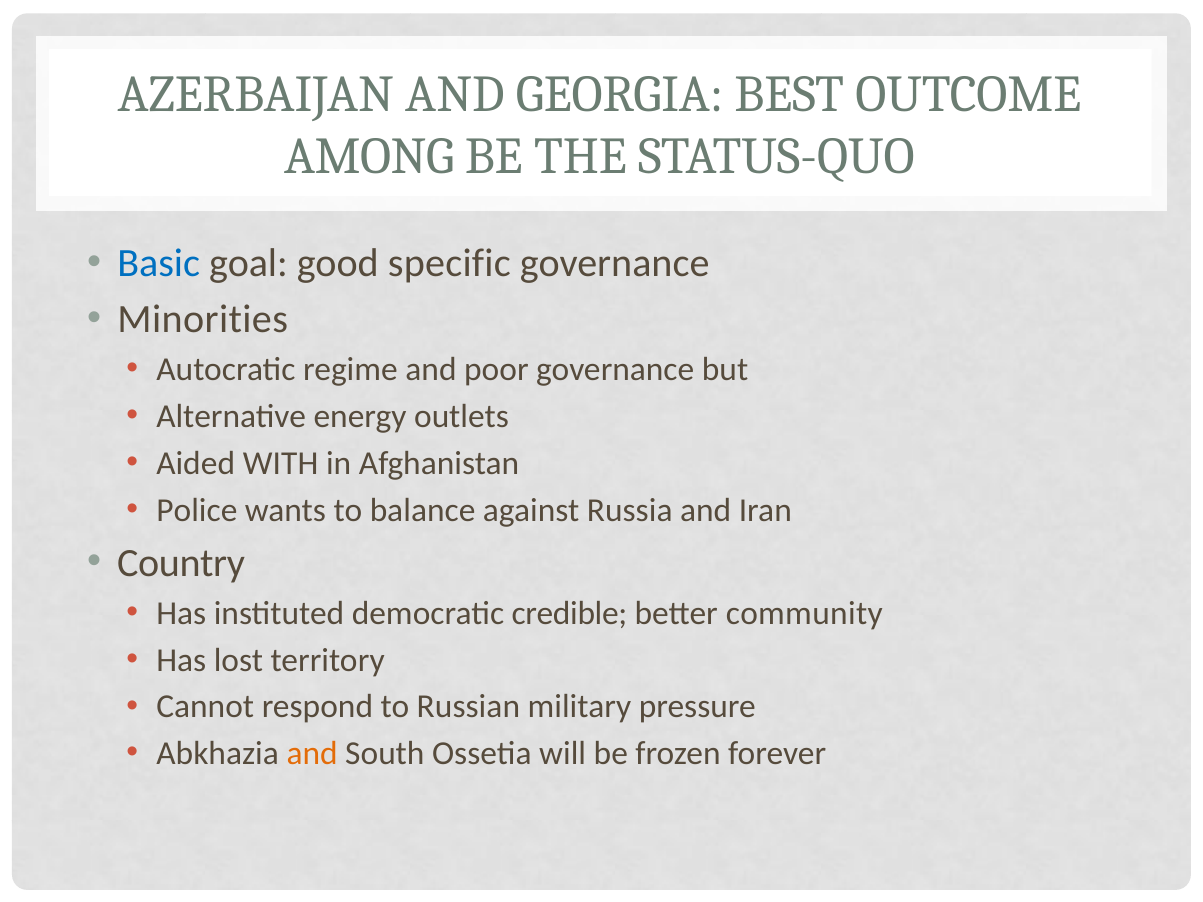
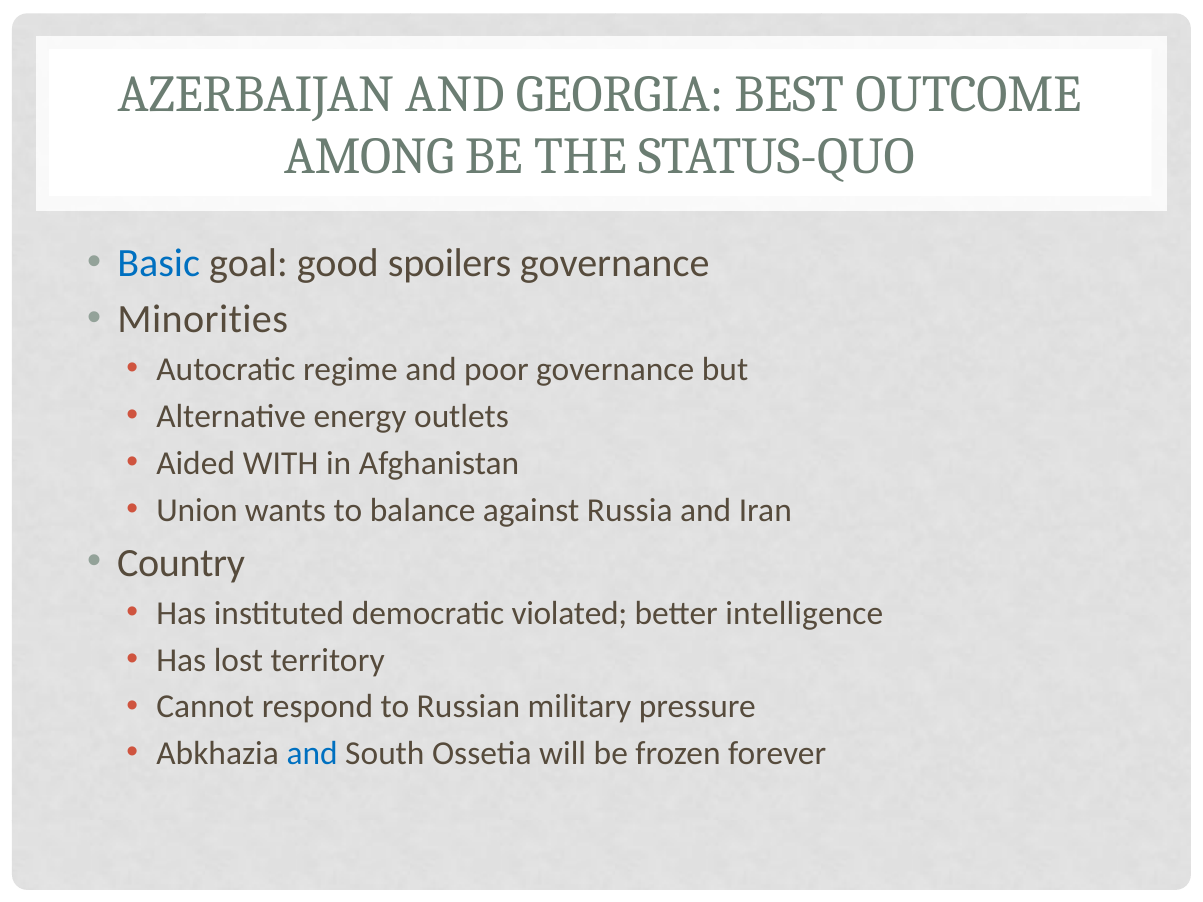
specific: specific -> spoilers (450, 263)
Police: Police -> Union (197, 510)
credible: credible -> violated (569, 613)
community: community -> intelligence (804, 613)
and colour: orange -> blue (312, 754)
